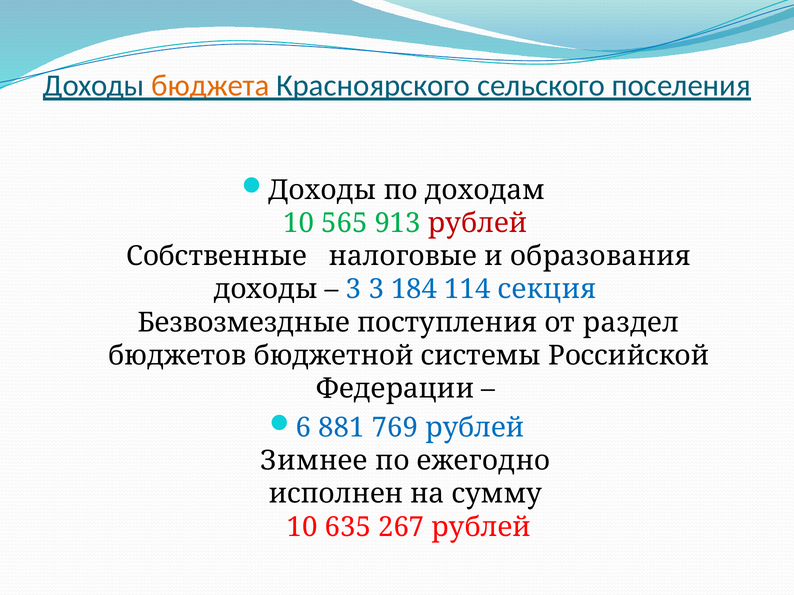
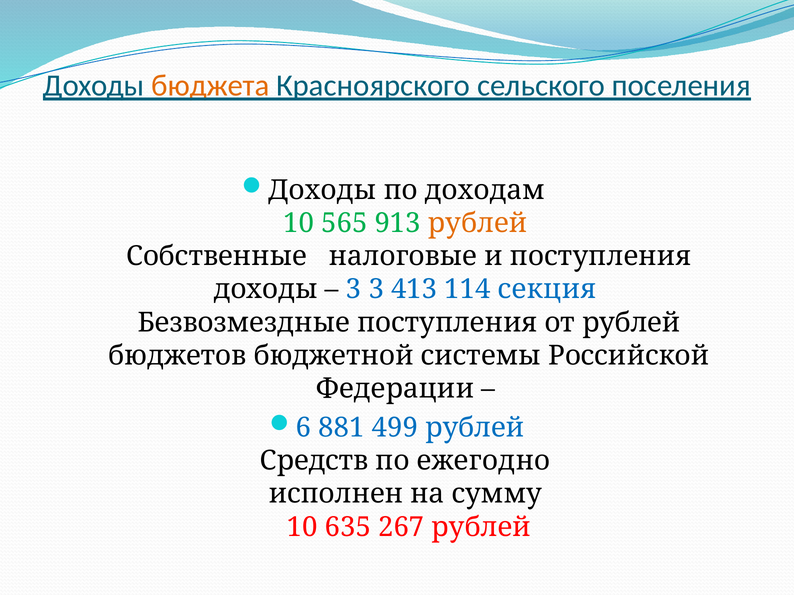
рублей colour: red -> orange (478, 224)
и образования: образования -> поступления (601, 257)
184: 184 -> 413 (414, 290)
от раздел: раздел -> рублей (631, 323)
769: 769 -> 499 (395, 428)
Зимнее: Зимнее -> Средств (314, 461)
